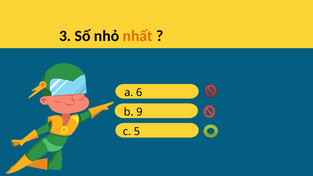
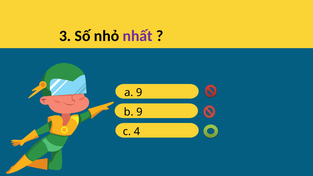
nhất colour: orange -> purple (138, 36)
a 6: 6 -> 9 (139, 92)
5: 5 -> 4 (137, 132)
